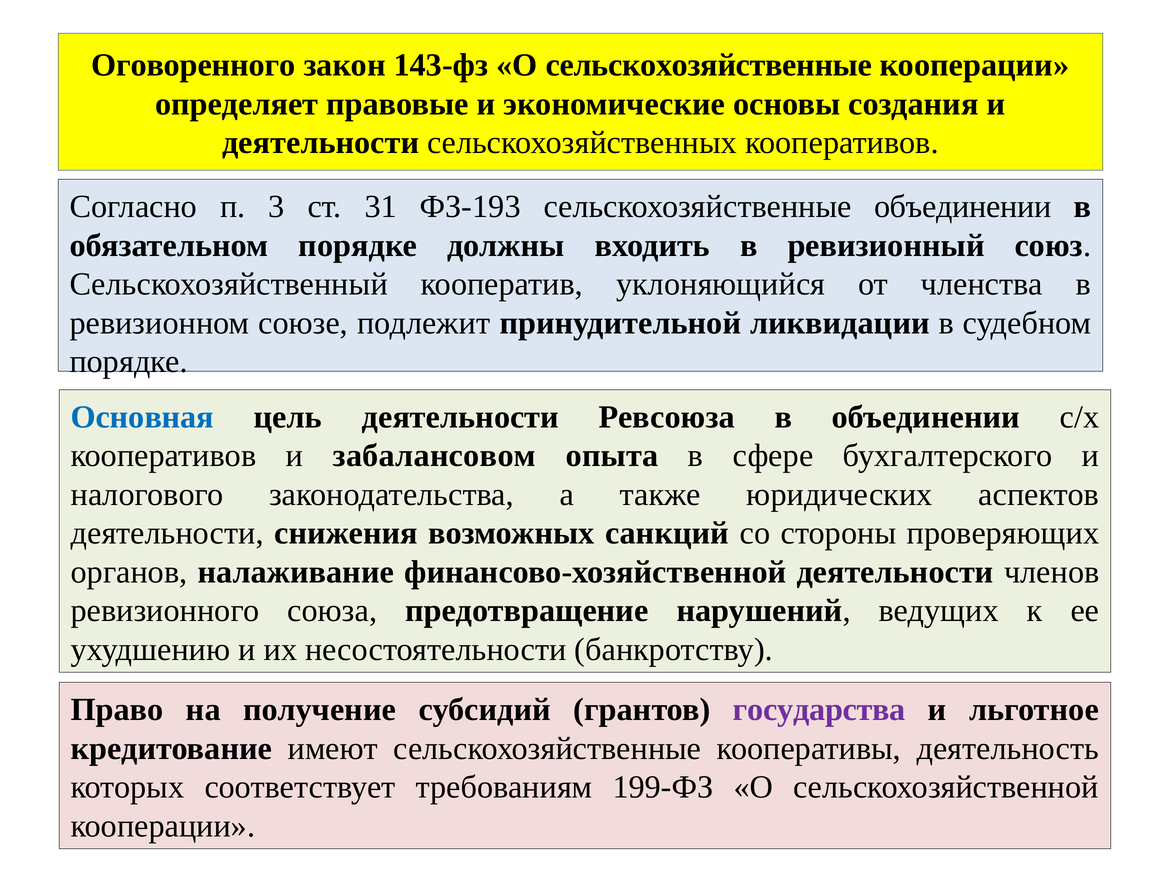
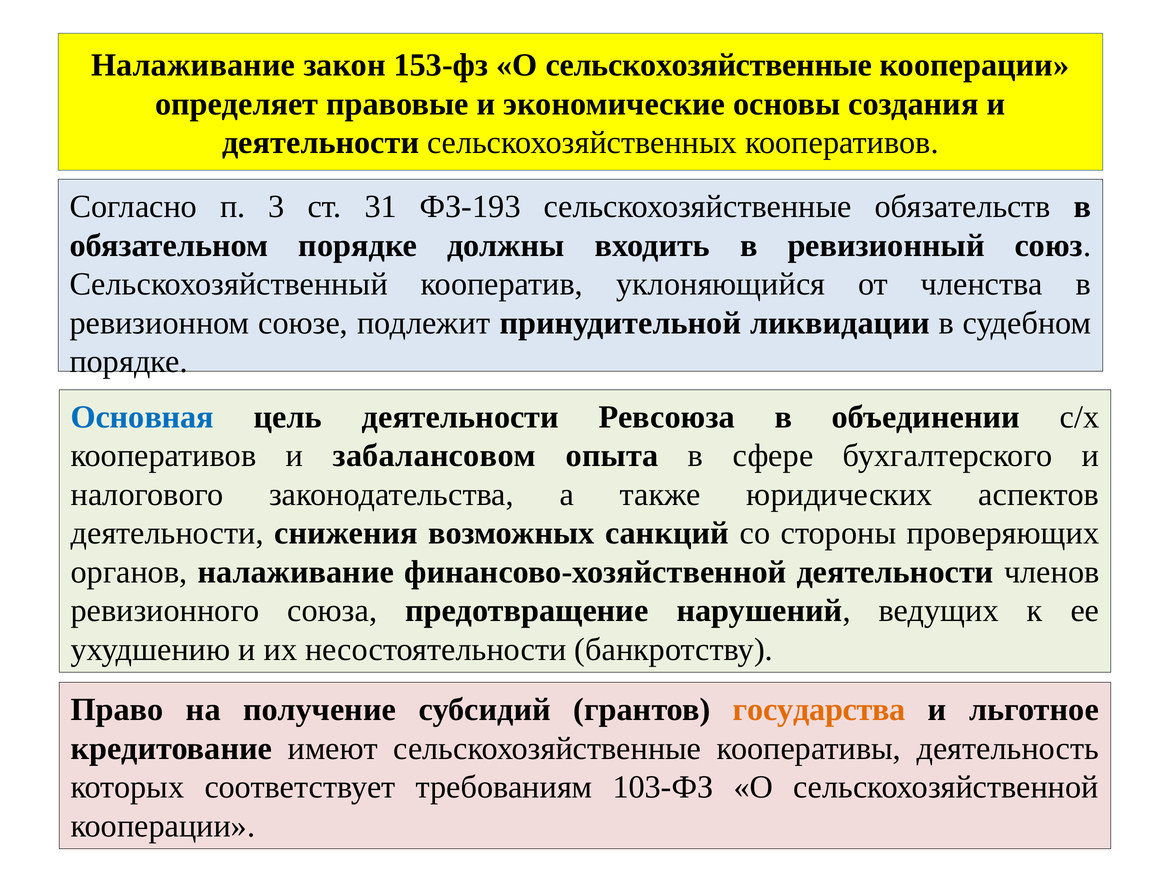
Оговоренного: Оговоренного -> Налаживание (193, 65)
143-фз: 143-фз -> 153-фз (441, 65)
сельскохозяйственные объединении: объединении -> обязательств (963, 207)
государства colour: purple -> orange (819, 710)
199-ФЗ: 199-ФЗ -> 103-ФЗ (663, 787)
